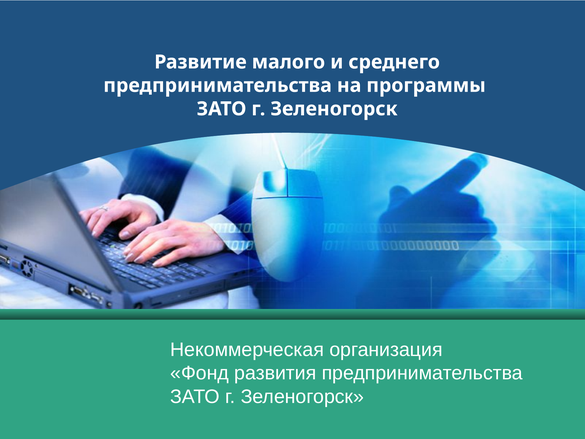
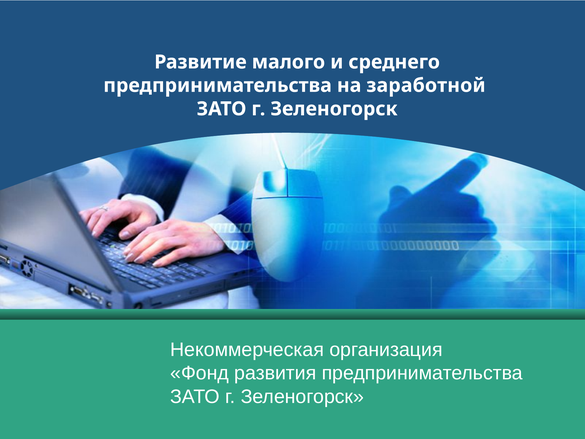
программы: программы -> заработной (426, 85)
